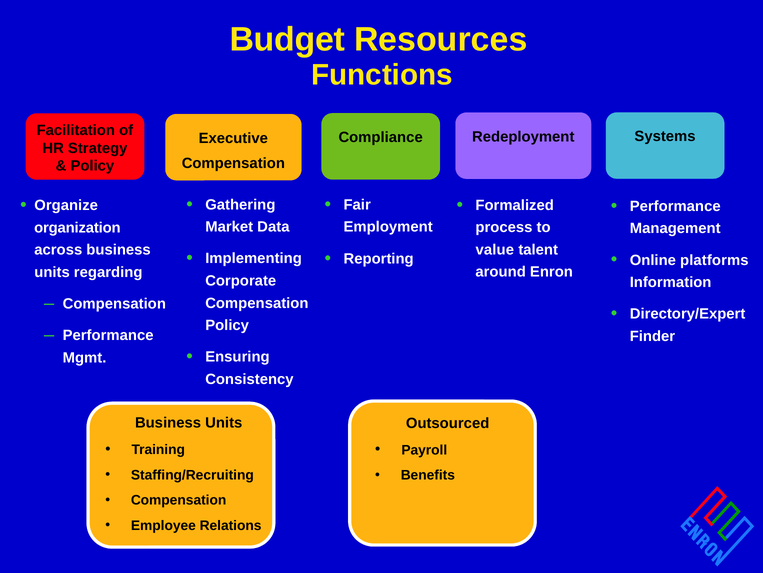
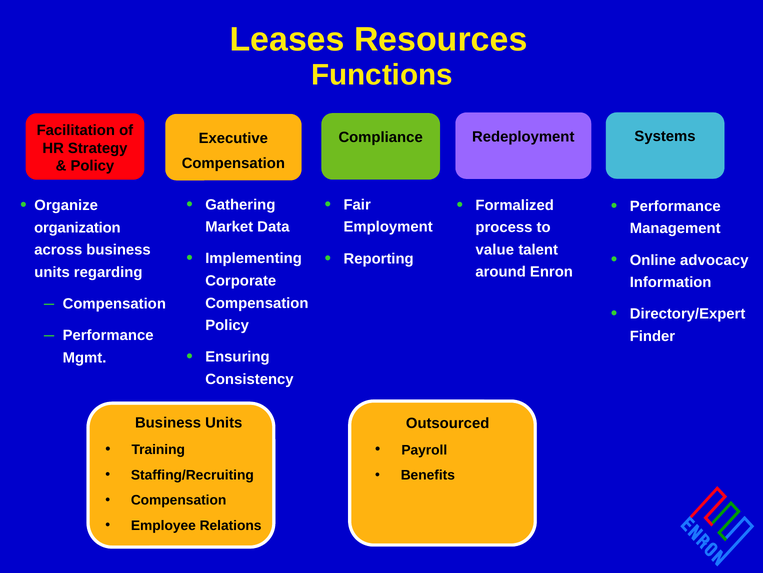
Budget: Budget -> Leases (287, 39)
platforms: platforms -> advocacy (714, 260)
